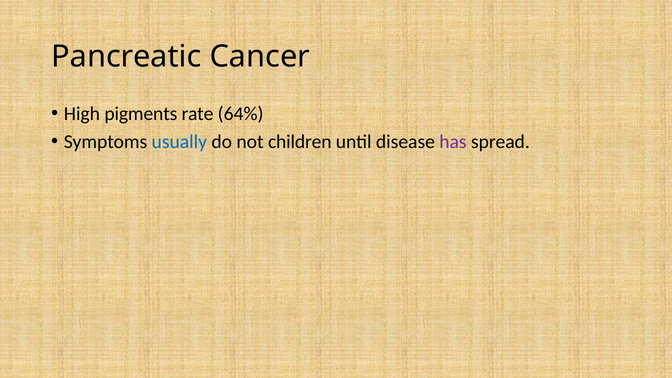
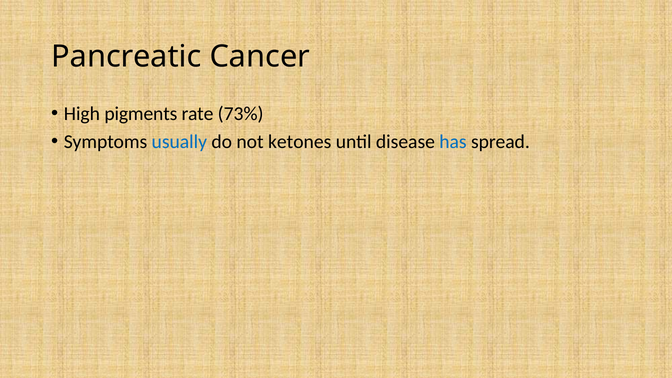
64%: 64% -> 73% (241, 114)
children: children -> ketones (300, 142)
has colour: purple -> blue (453, 142)
